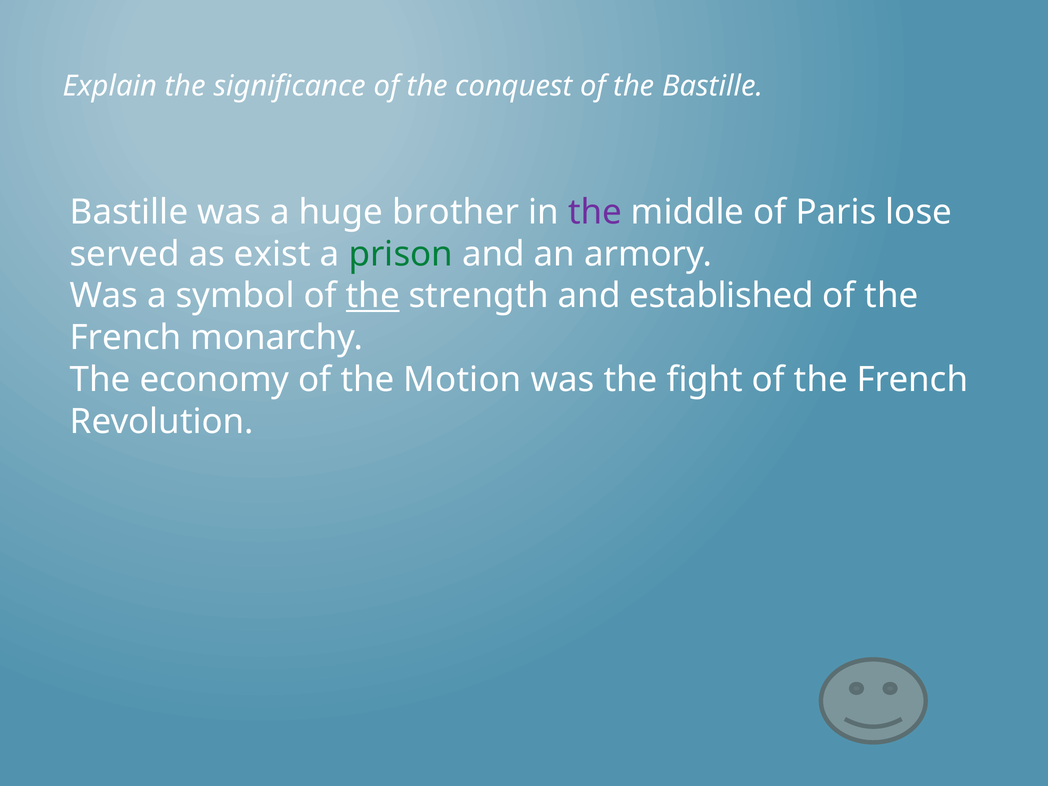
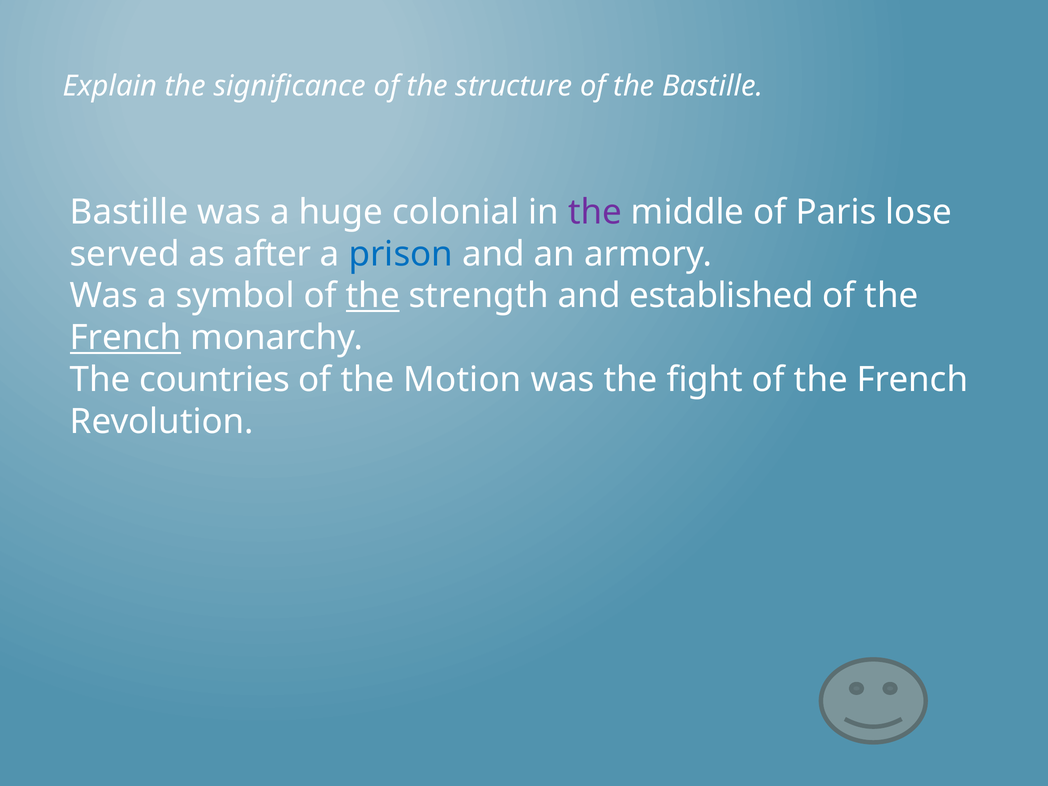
conquest: conquest -> structure (514, 86)
brother: brother -> colonial (456, 212)
exist: exist -> after (273, 254)
prison colour: green -> blue (401, 254)
French underline: none -> present (126, 338)
economy: economy -> countries (215, 380)
